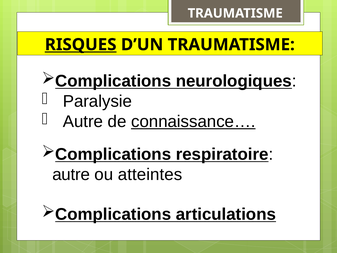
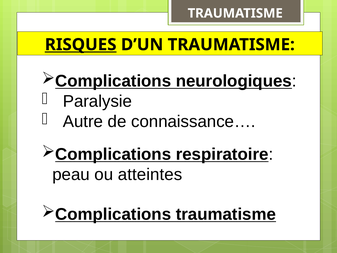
connaissance… underline: present -> none (193, 121)
autre: autre -> peau (71, 174)
Complications articulations: articulations -> traumatisme (226, 214)
